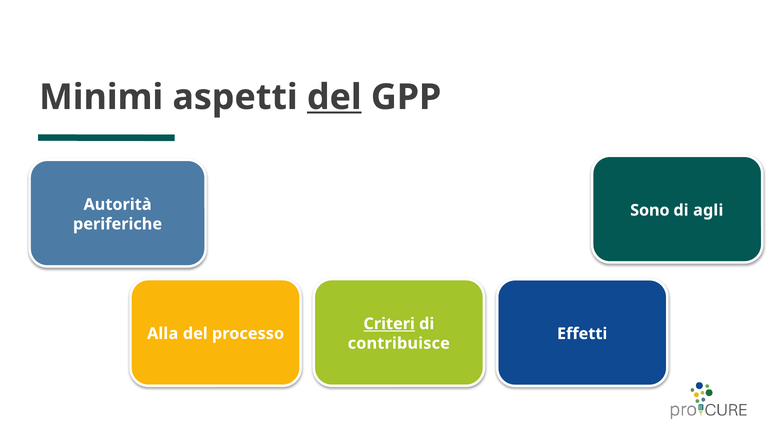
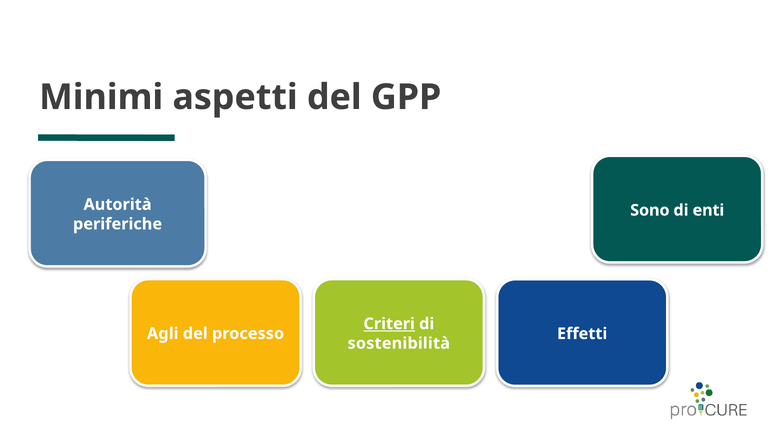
del underline: present -> none (334, 97)
agli: agli -> enti (708, 210)
Alla: Alla -> Agli (163, 334)
contribuisce: contribuisce -> sostenibilità (399, 344)
